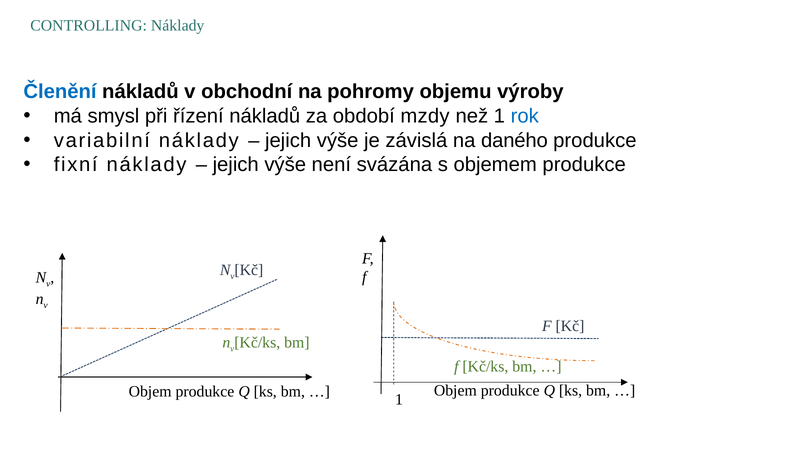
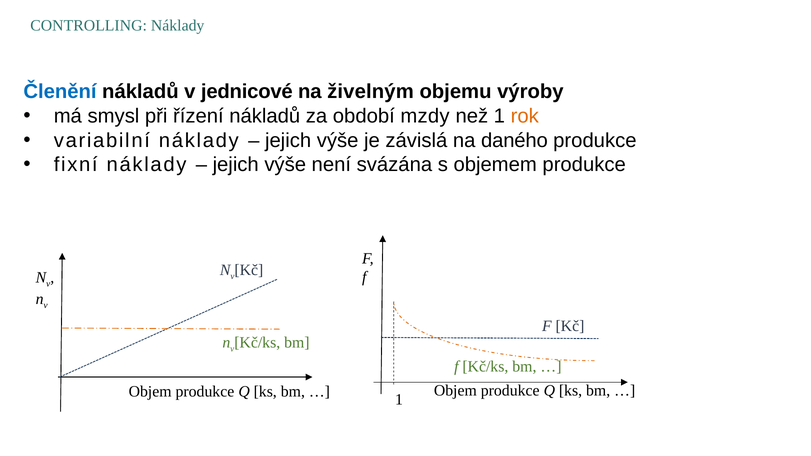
obchodní: obchodní -> jednicové (247, 92)
pohromy: pohromy -> živelným (370, 92)
rok colour: blue -> orange (525, 116)
